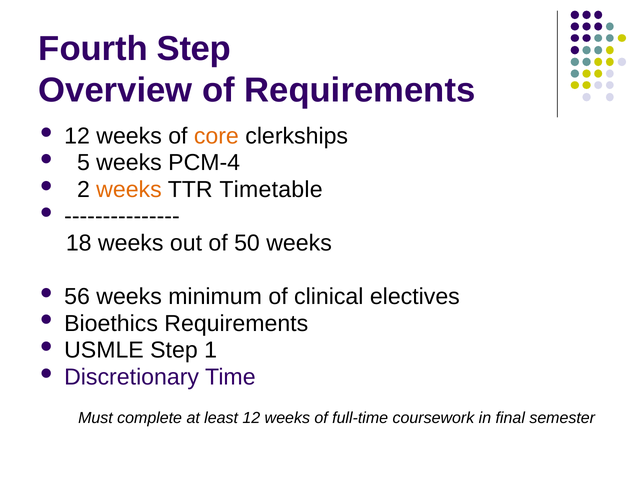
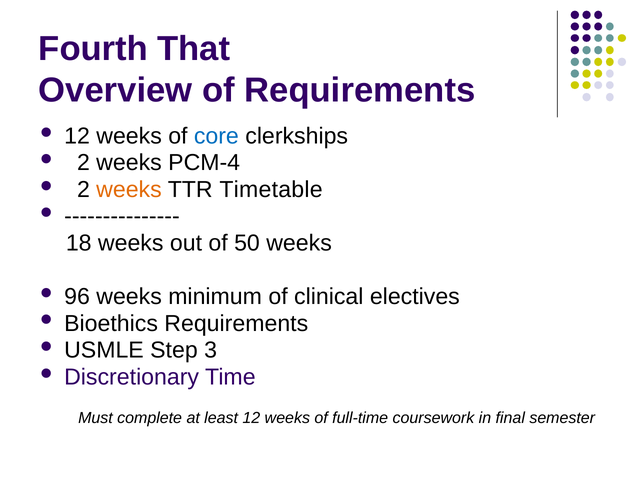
Fourth Step: Step -> That (194, 49)
core colour: orange -> blue (216, 136)
5: 5 -> 2 (83, 163)
56: 56 -> 96 (77, 297)
1: 1 -> 3 (211, 350)
